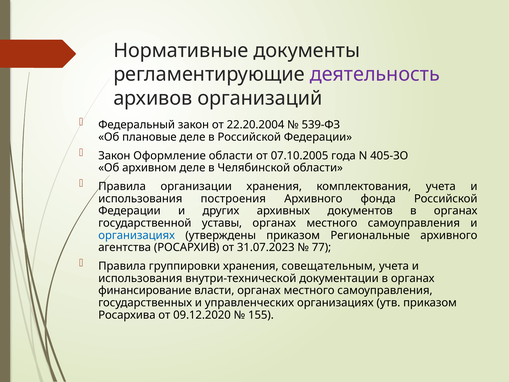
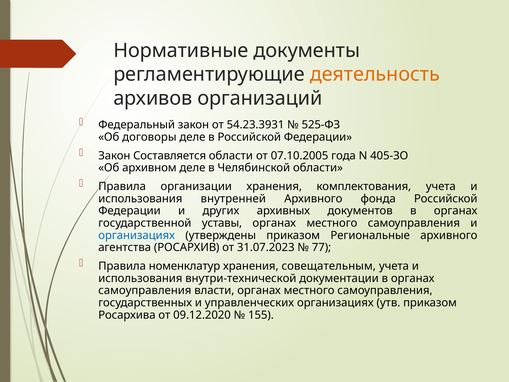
деятельность colour: purple -> orange (375, 74)
22.20.2004: 22.20.2004 -> 54.23.3931 (255, 125)
539-ФЗ: 539-ФЗ -> 525-ФЗ (321, 125)
плановые: плановые -> договоры (149, 137)
Оформление: Оформление -> Составляется (170, 156)
построения: построения -> внутренней (233, 199)
группировки: группировки -> номенклатур (185, 266)
финансирование: финансирование -> самоуправления (145, 290)
